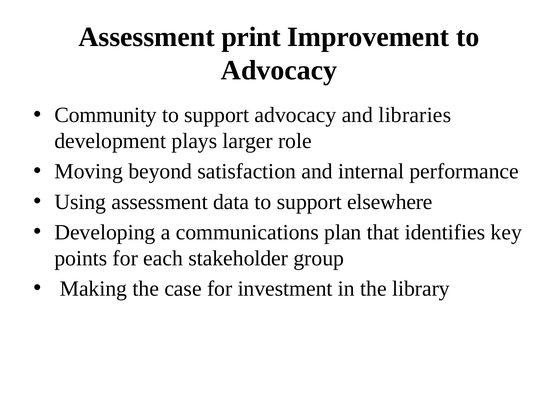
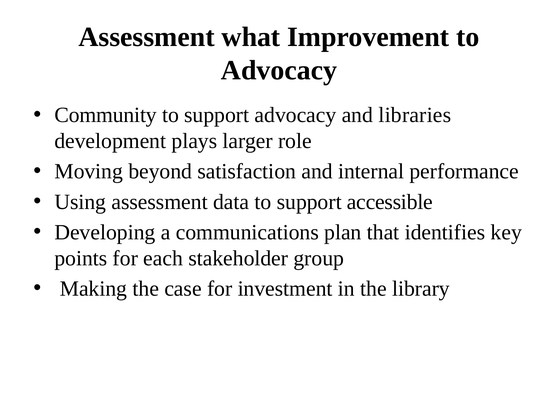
print: print -> what (251, 37)
elsewhere: elsewhere -> accessible (390, 202)
